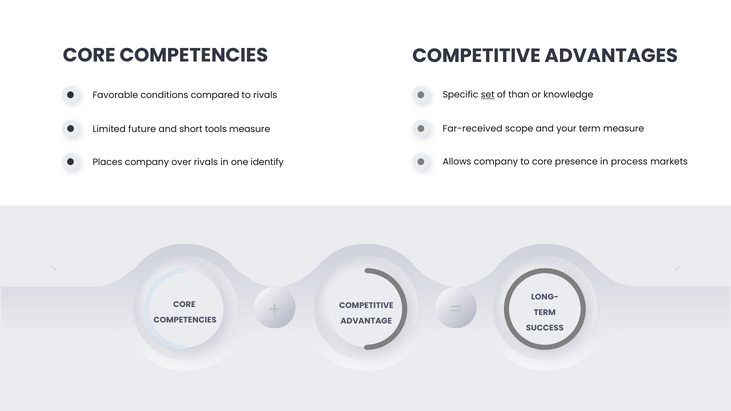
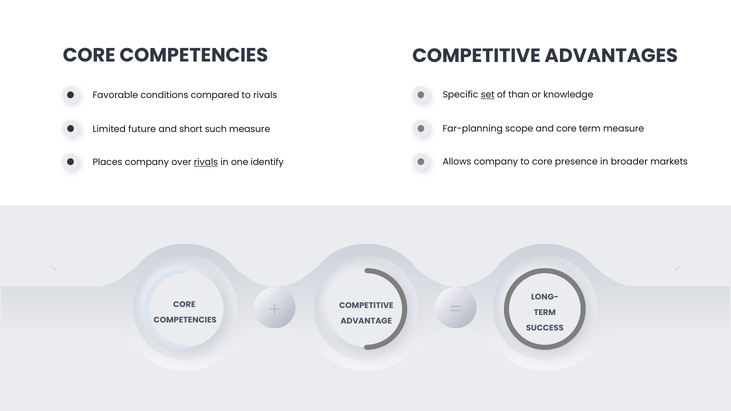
Far-received: Far-received -> Far-planning (473, 129)
and your: your -> core (566, 129)
tools: tools -> such (216, 129)
process: process -> broader (629, 162)
rivals underline: none -> present (206, 162)
